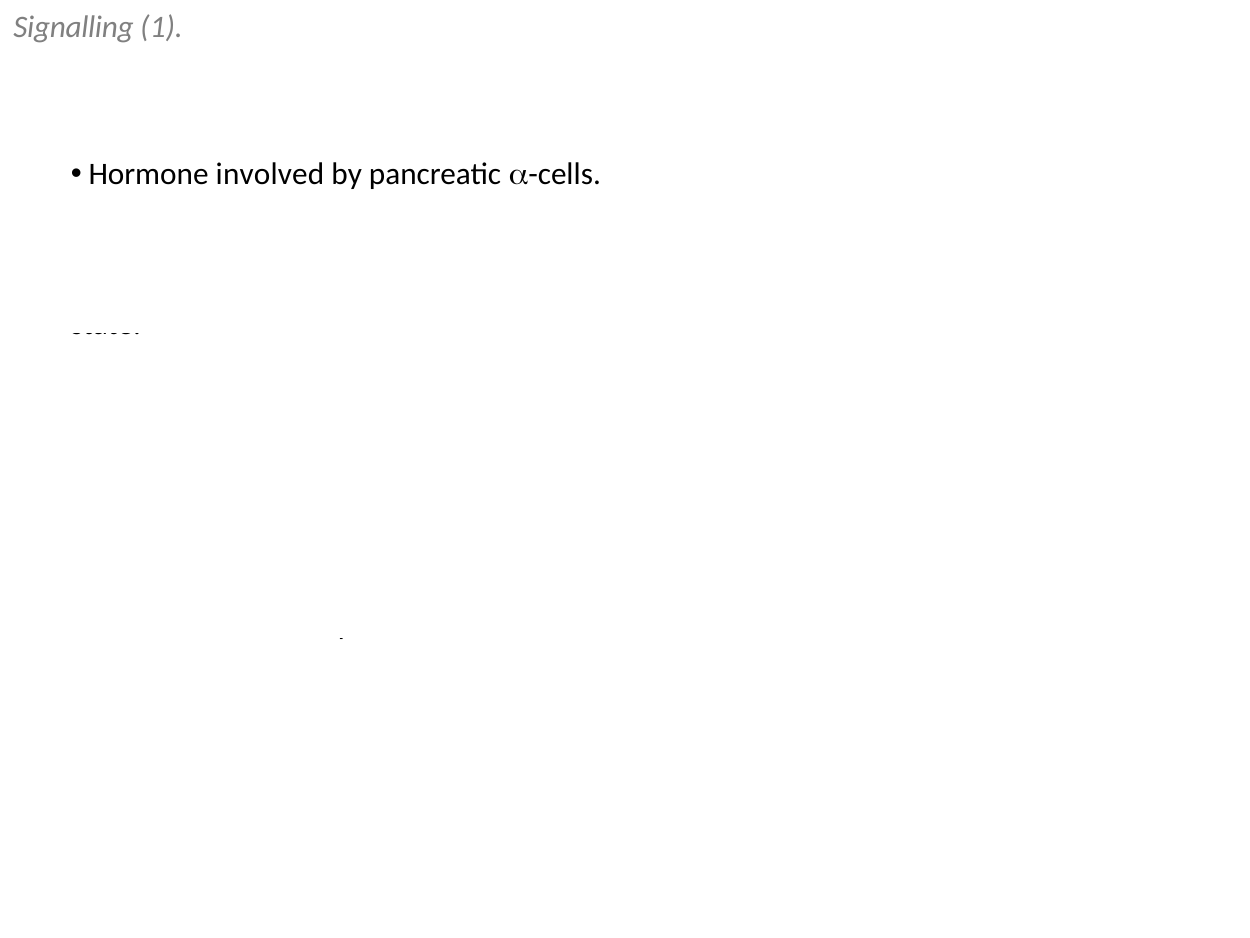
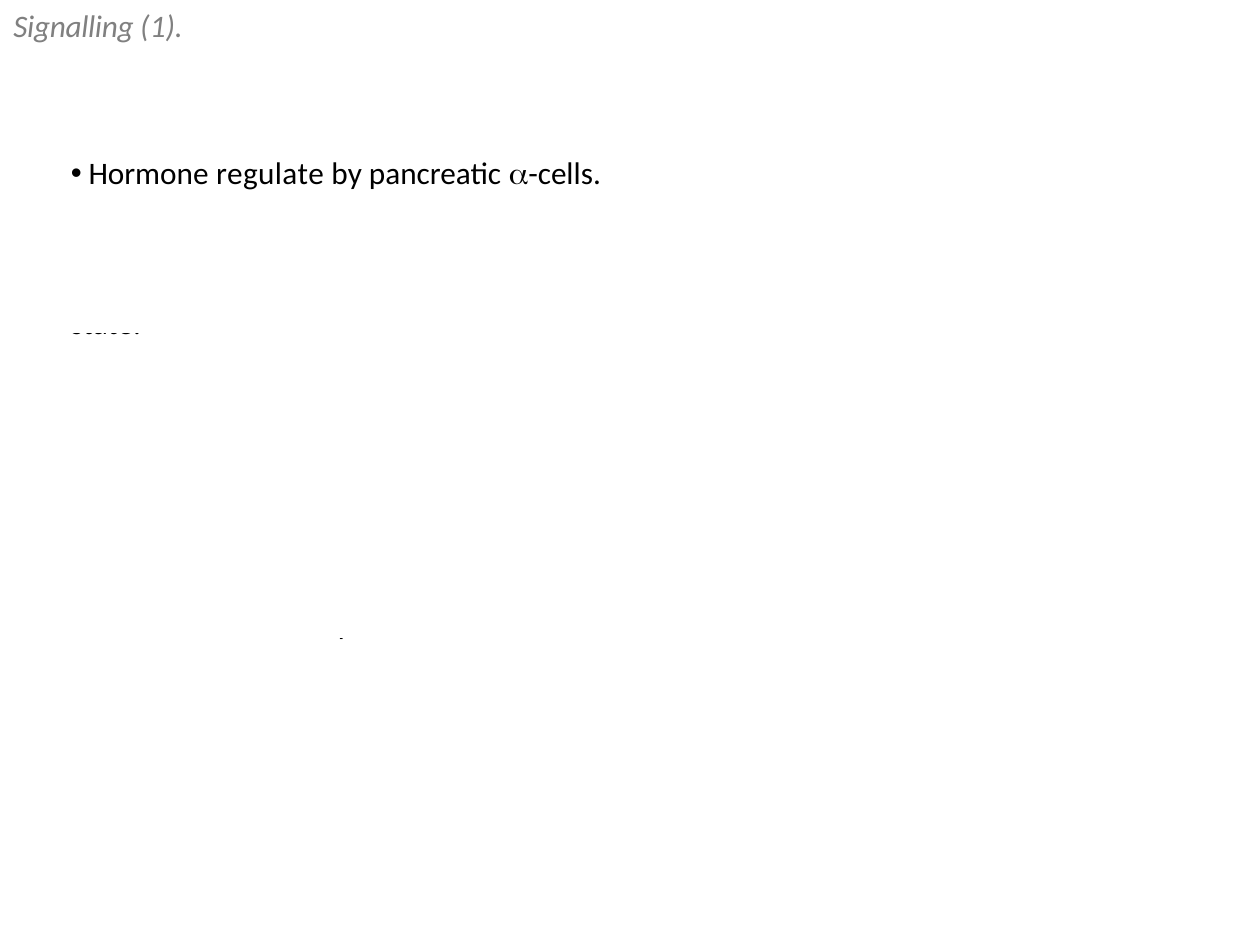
involved: involved -> regulate (270, 174)
